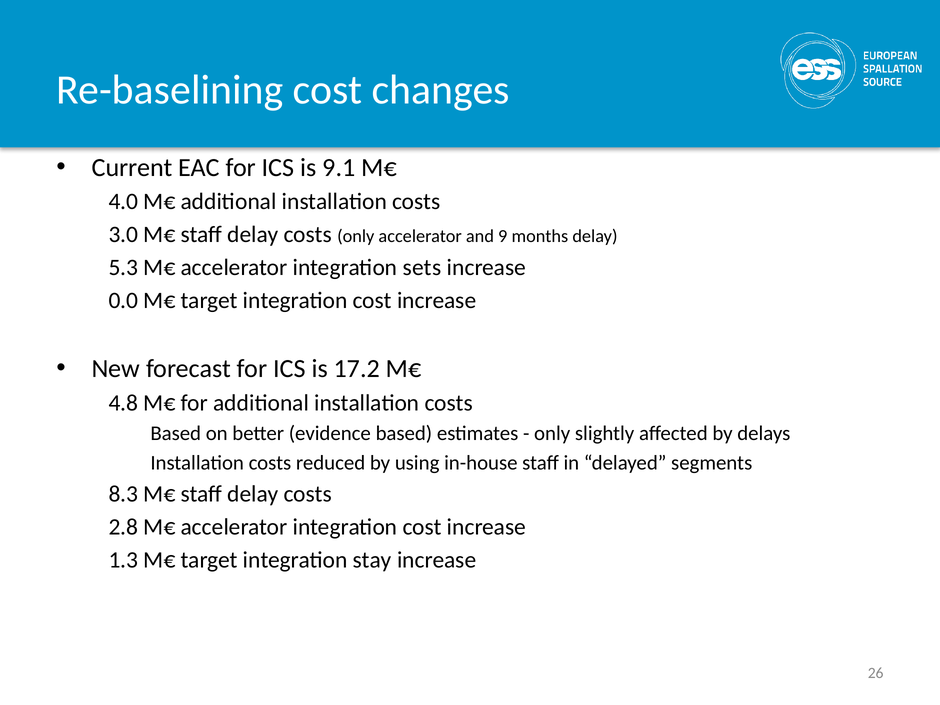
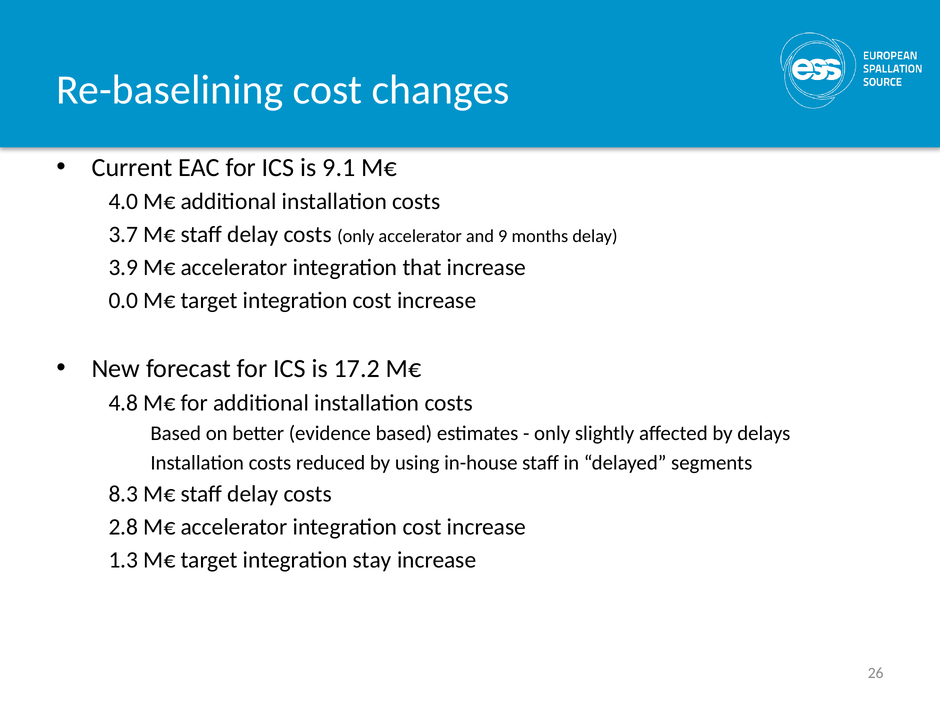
3.0: 3.0 -> 3.7 (123, 235)
5.3: 5.3 -> 3.9 (123, 268)
sets: sets -> that (422, 268)
